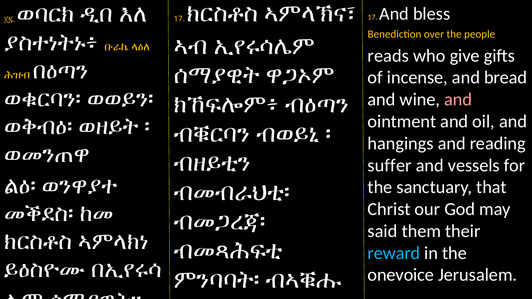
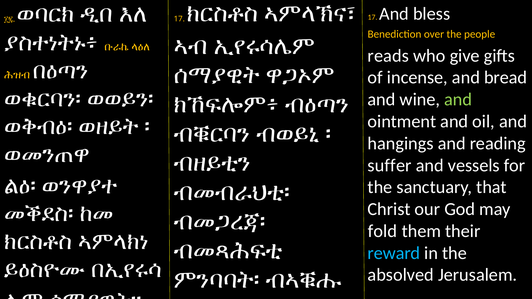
and colour: pink -> light green (458, 100)
said: said -> fold (382, 231)
onevoice: onevoice -> absolved (401, 275)
